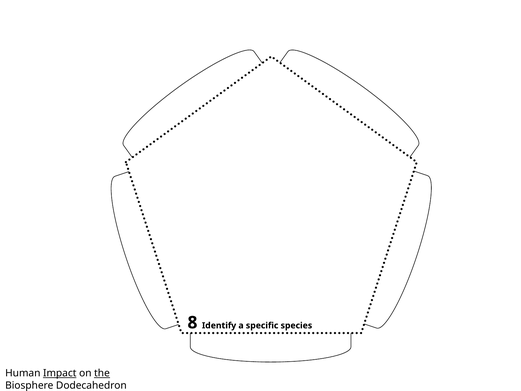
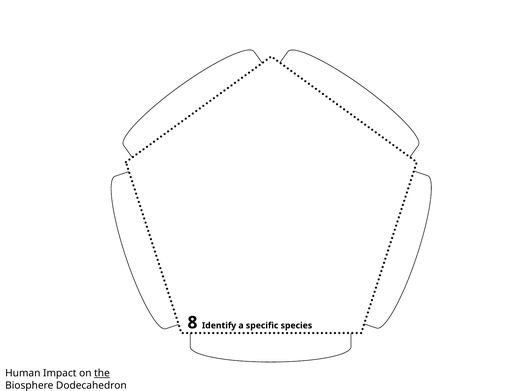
Impact underline: present -> none (60, 373)
